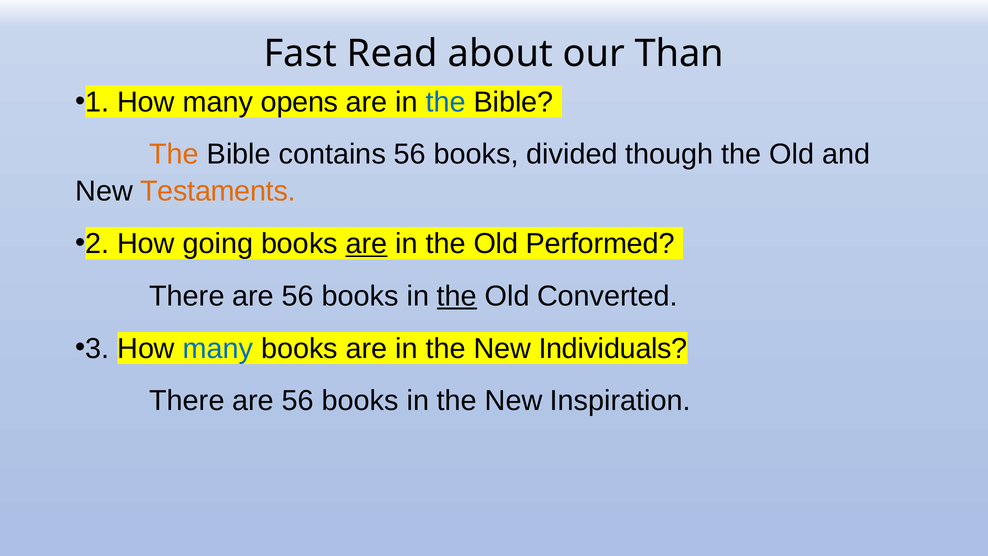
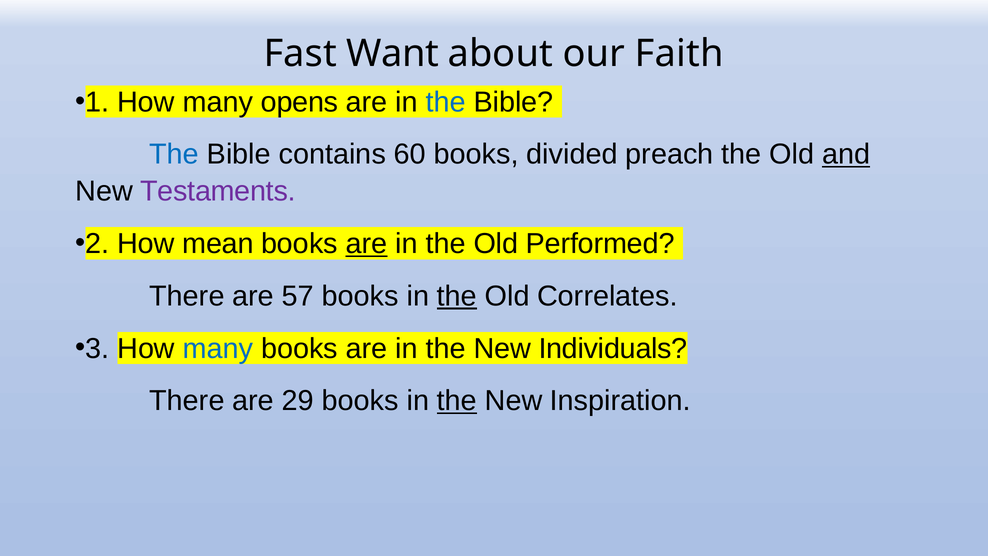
Read: Read -> Want (393, 54)
Than: Than -> Faith (679, 54)
The colour: orange -> blue (174, 154)
contains 56: 56 -> 60 (410, 154)
though: though -> preach (669, 154)
and underline: none -> present (846, 154)
Testaments colour: orange -> purple (218, 191)
going: going -> mean (218, 244)
56: 56 -> 57 (298, 296)
Converted: Converted -> Correlates (607, 296)
56: 56 -> 29 (298, 401)
the underline: none -> present (457, 401)
